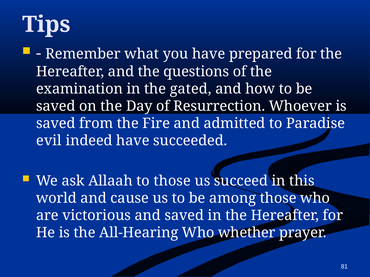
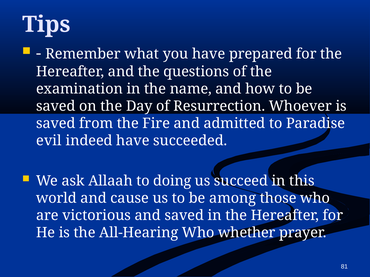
gated: gated -> name (191, 89)
to those: those -> doing (172, 181)
